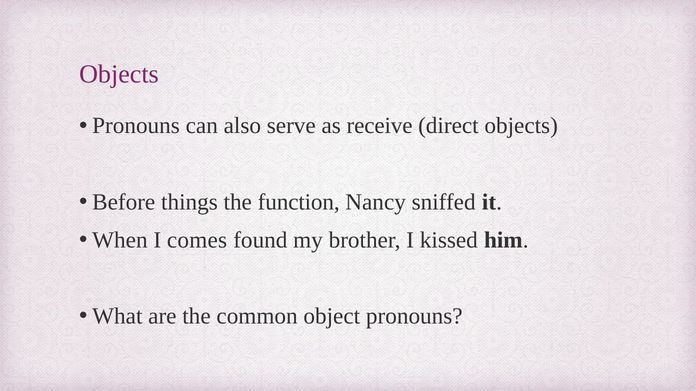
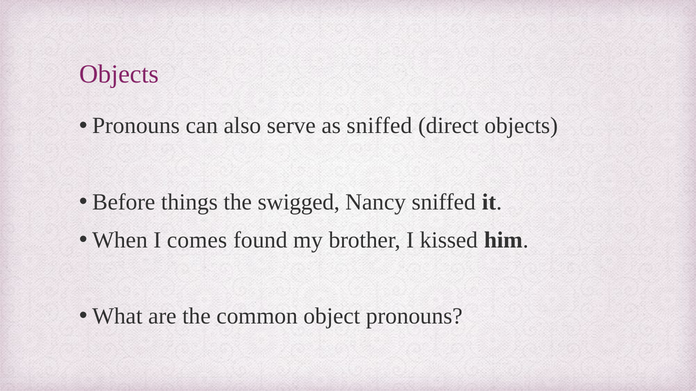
as receive: receive -> sniffed (379, 126)
function: function -> swigged (299, 202)
